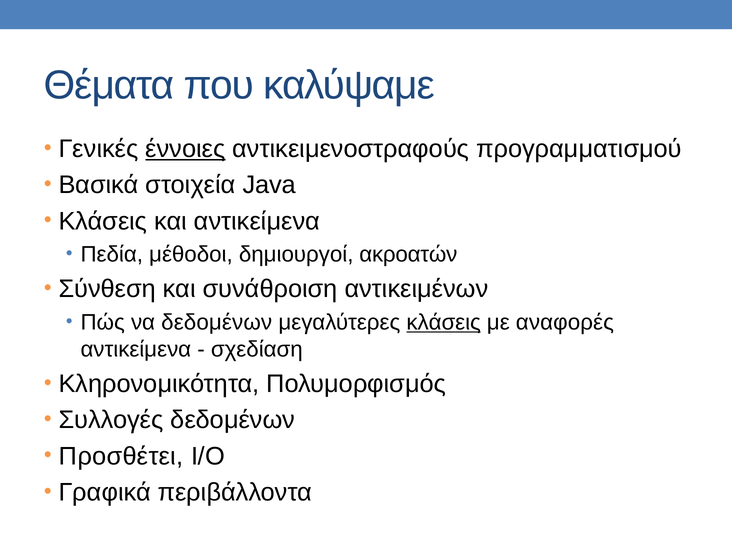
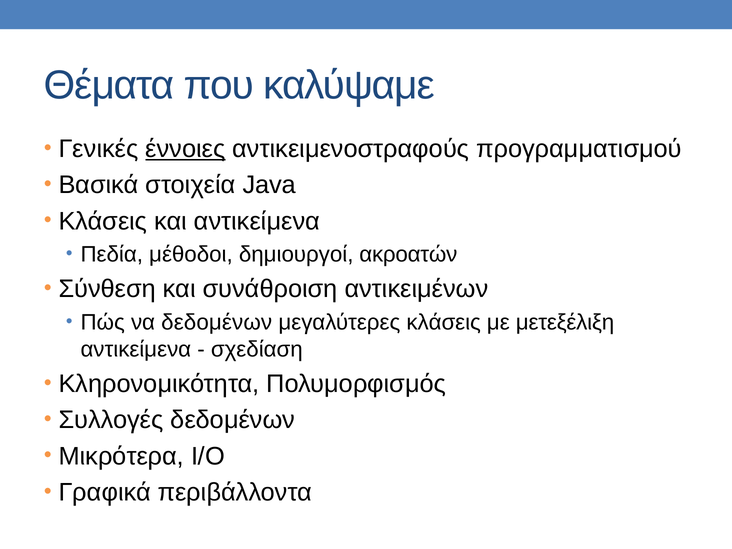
κλάσεις underline: present -> none (444, 322)
αναφορές: αναφορές -> μετεξέλιξη (565, 322)
Προσθέτει: Προσθέτει -> Μικρότερα (121, 456)
